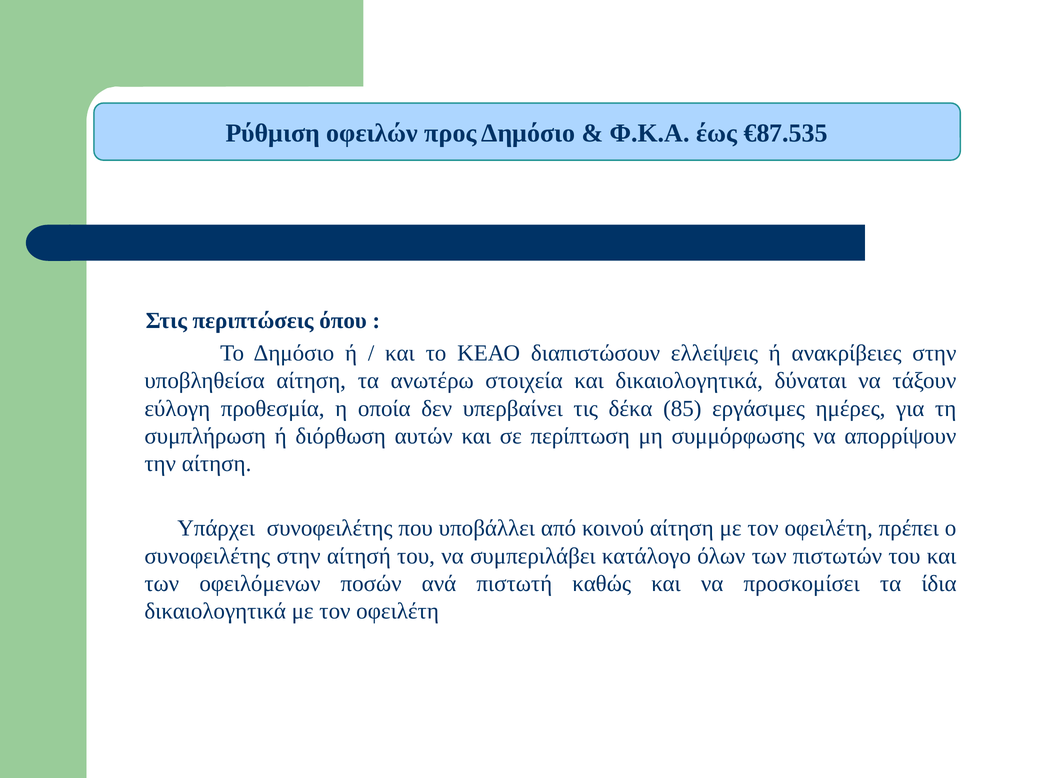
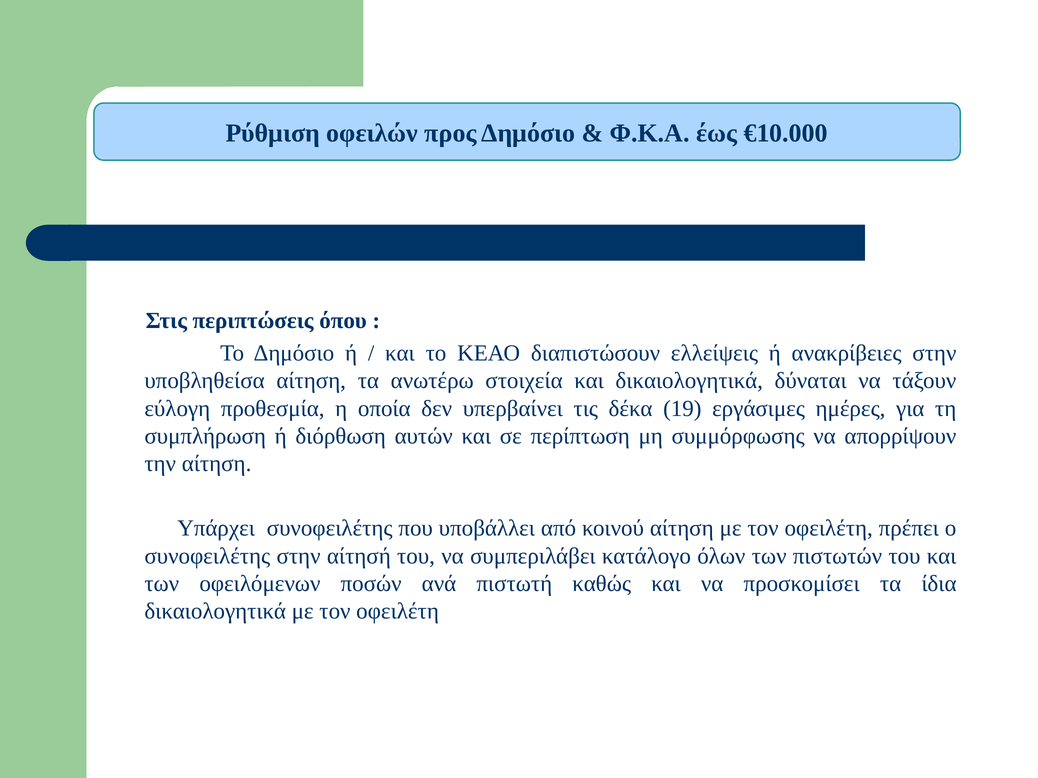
€87.535: €87.535 -> €10.000 (786, 133)
85: 85 -> 19 (682, 409)
